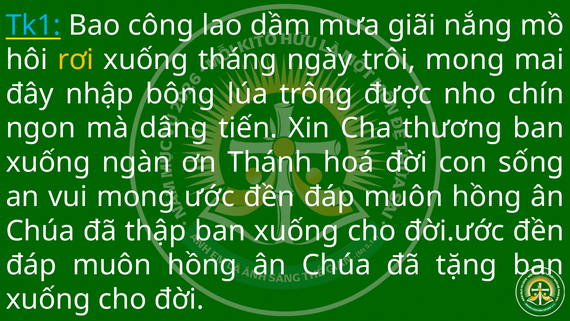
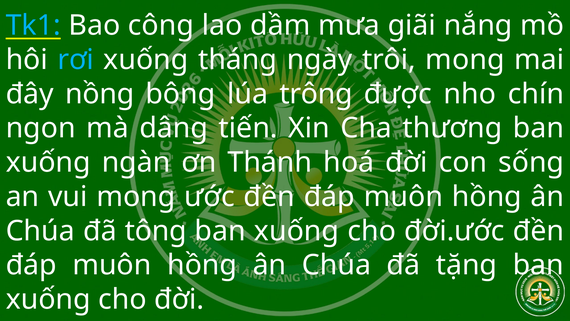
rơi colour: yellow -> light blue (76, 60)
nhập: nhập -> nồng (100, 94)
thập: thập -> tông (156, 231)
